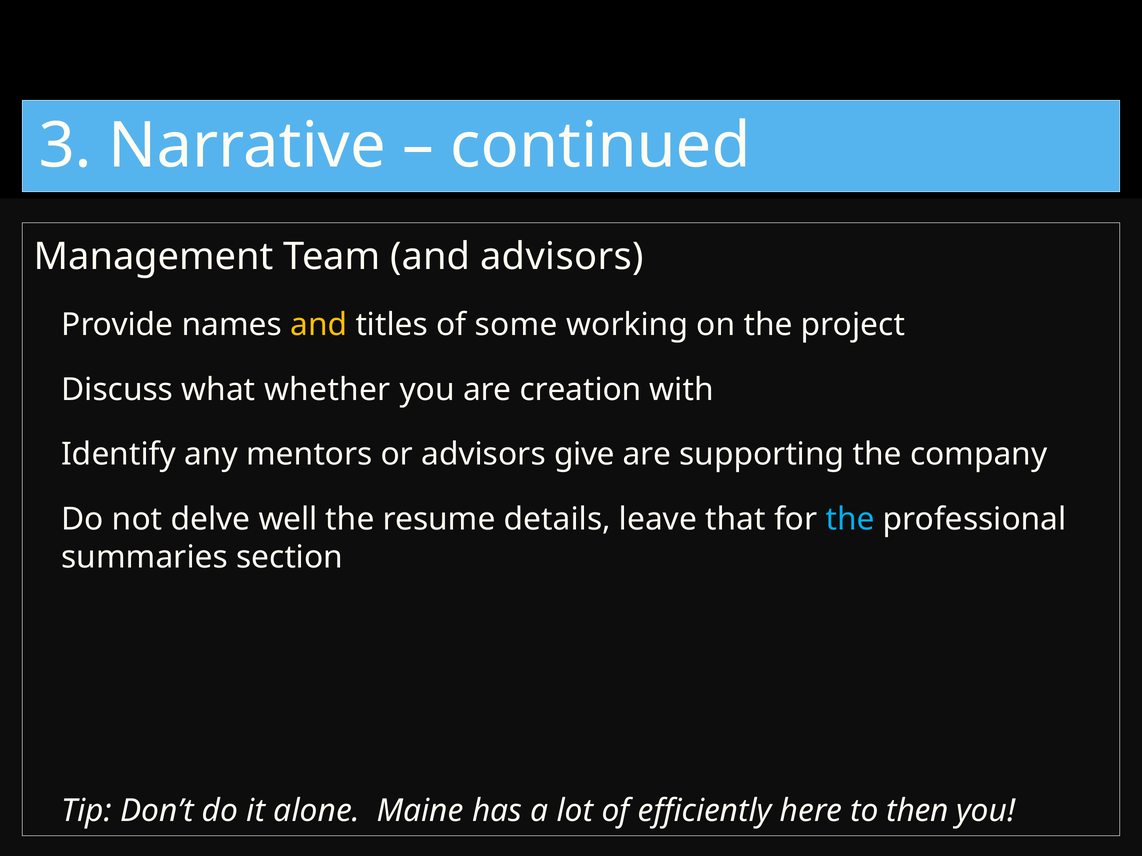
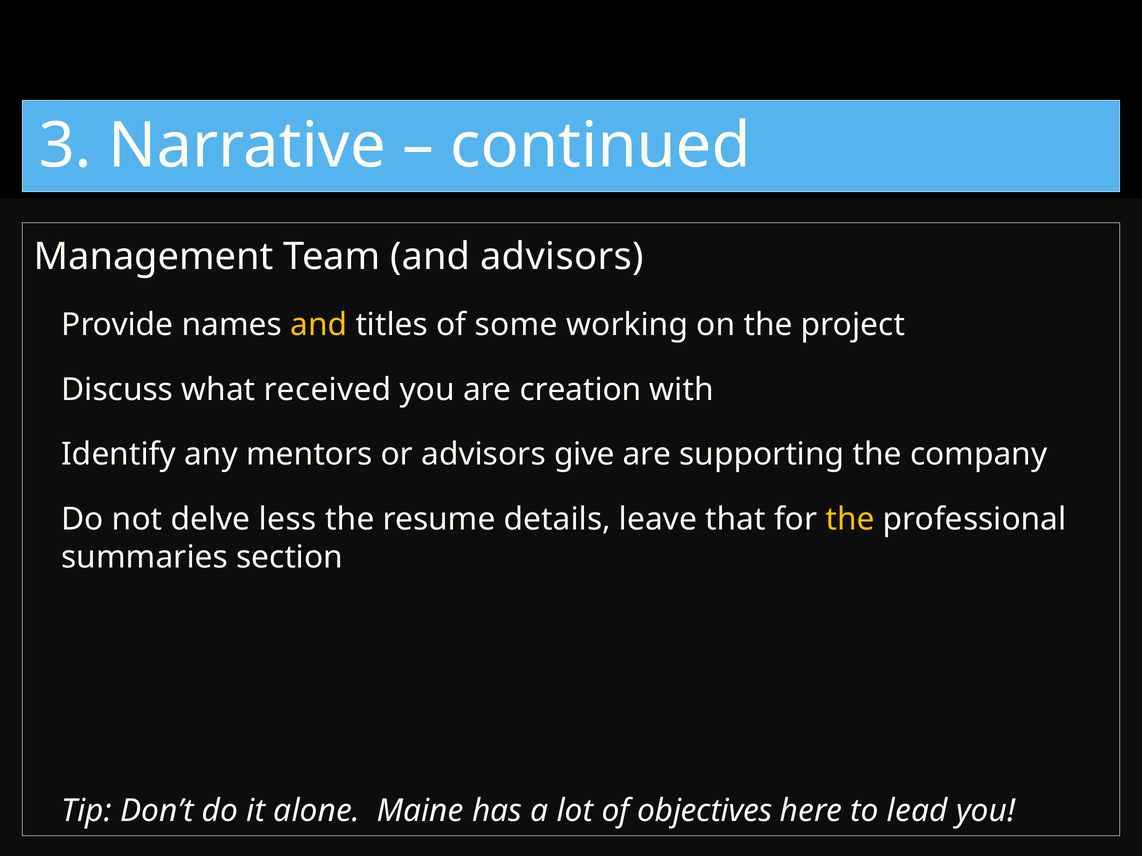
whether: whether -> received (327, 390)
well: well -> less (288, 520)
the colour: light blue -> yellow (850, 520)
efficiently: efficiently -> objectives (705, 811)
then: then -> lead (917, 811)
